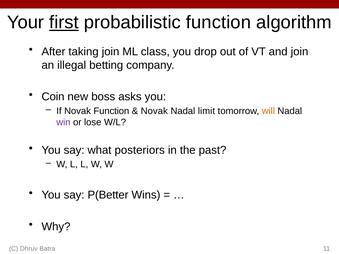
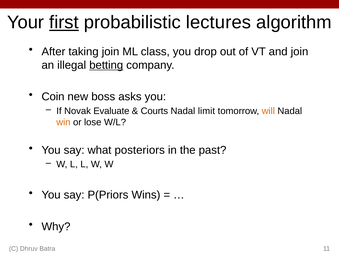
probabilistic function: function -> lectures (218, 22)
betting underline: none -> present (106, 65)
Novak Function: Function -> Evaluate (111, 111)
Novak: Novak -> Courts (154, 111)
win colour: purple -> orange (63, 122)
P(Better: P(Better -> P(Priors (108, 195)
